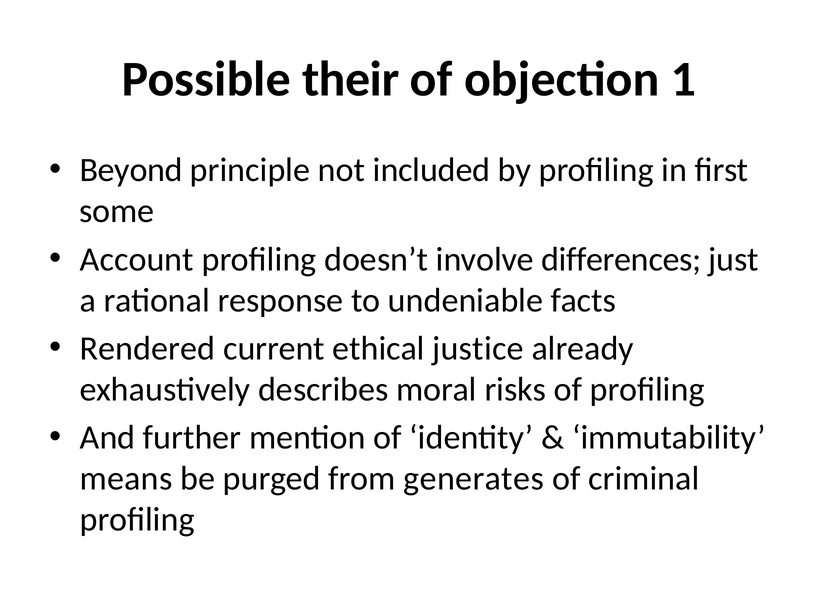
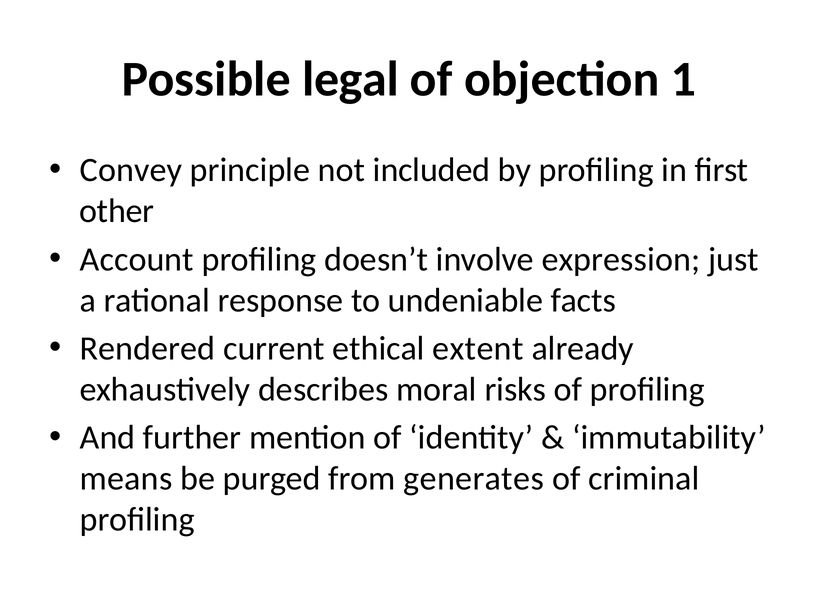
their: their -> legal (351, 79)
Beyond: Beyond -> Convey (131, 170)
some: some -> other (117, 211)
differences: differences -> expression (621, 259)
justice: justice -> extent (478, 349)
